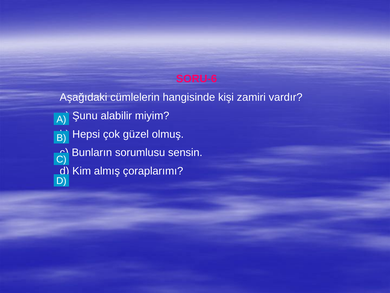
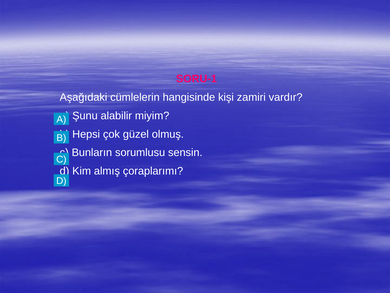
SORU-6: SORU-6 -> SORU-1 (197, 79)
